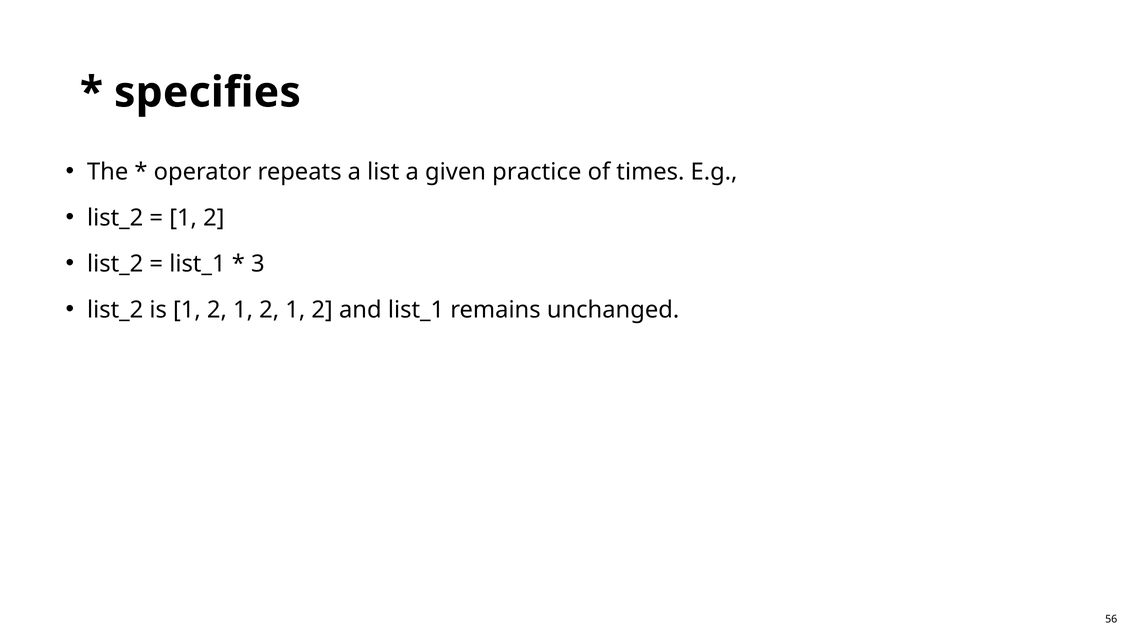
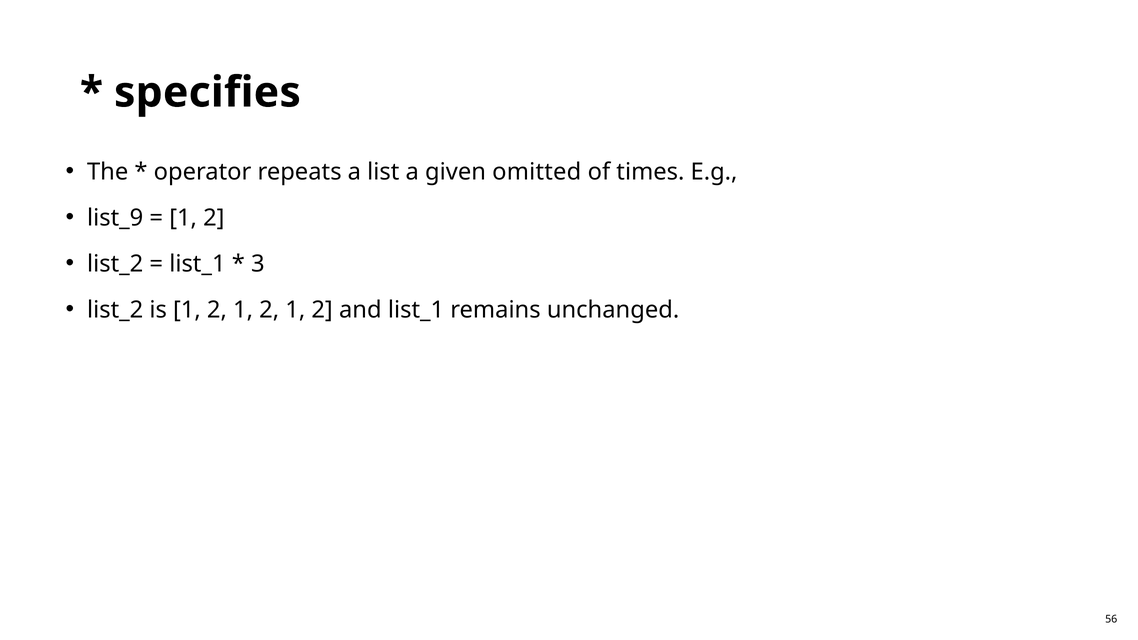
practice: practice -> omitted (537, 172)
list_2: list_2 -> list_9 (115, 218)
